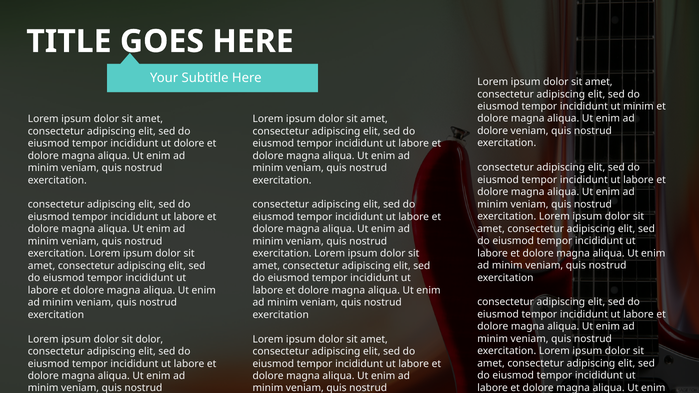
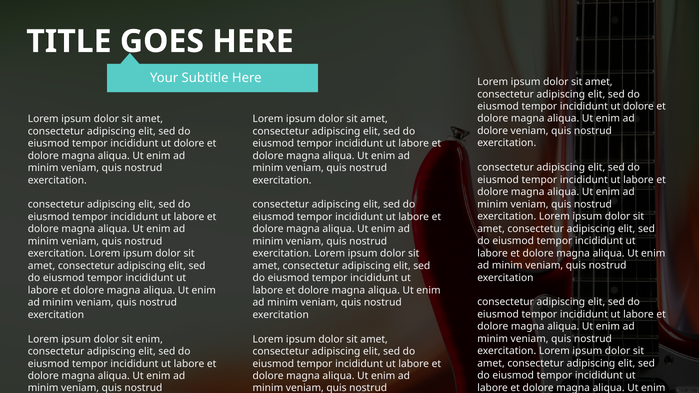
minim: minim -> dolore (639, 106)
sit dolor: dolor -> enim (149, 339)
